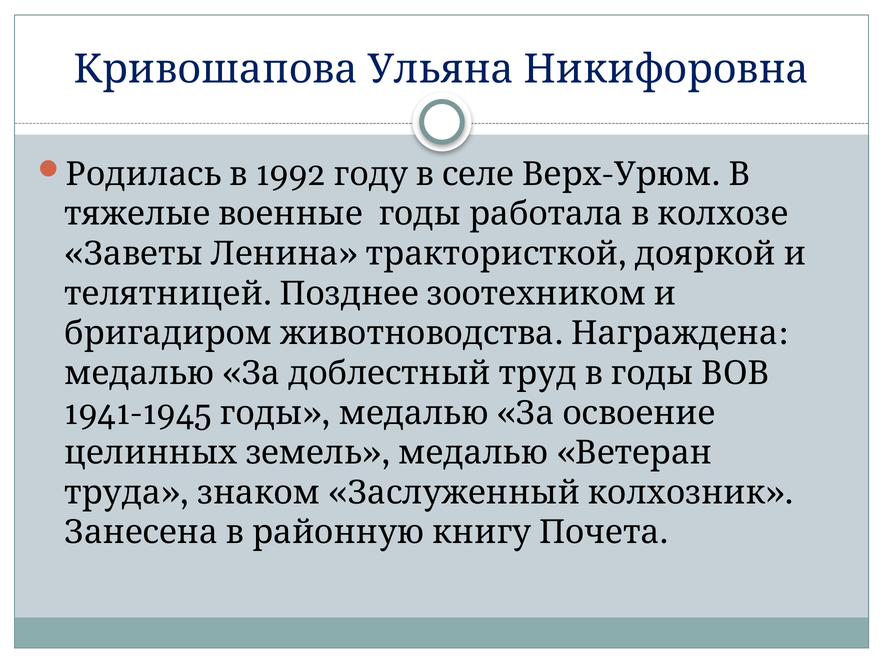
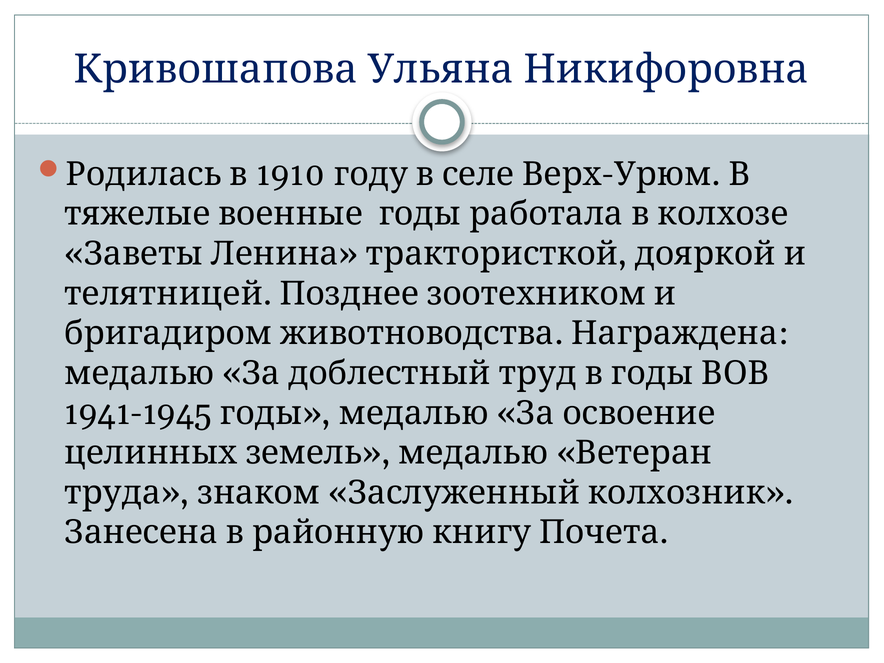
1992: 1992 -> 1910 (291, 174)
